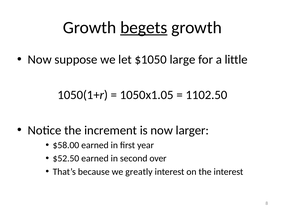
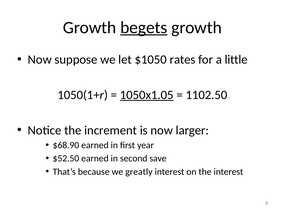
large: large -> rates (183, 60)
1050x1.05 underline: none -> present (147, 95)
$58.00: $58.00 -> $68.90 (66, 146)
over: over -> save (158, 159)
